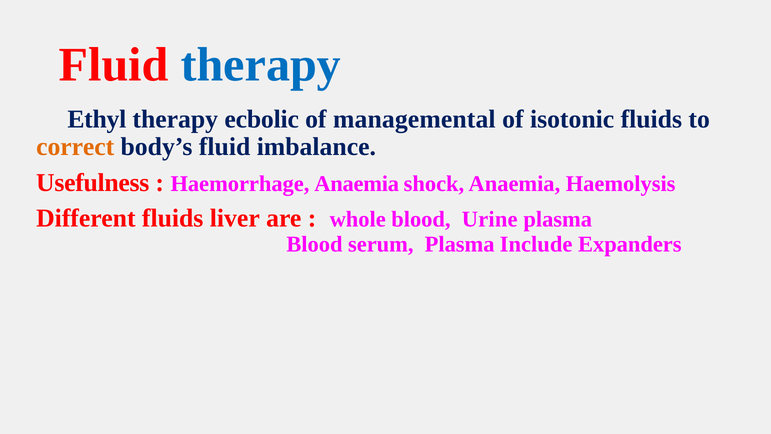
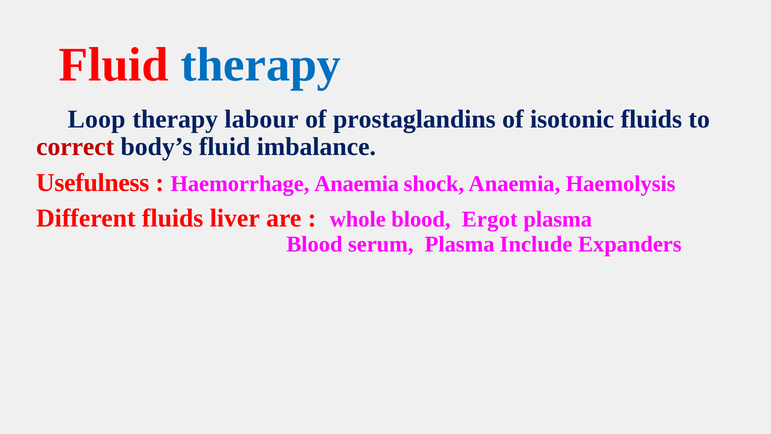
Ethyl: Ethyl -> Loop (97, 119)
ecbolic: ecbolic -> labour (261, 119)
managemental: managemental -> prostaglandins (414, 119)
correct colour: orange -> red (75, 147)
Urine: Urine -> Ergot (490, 219)
